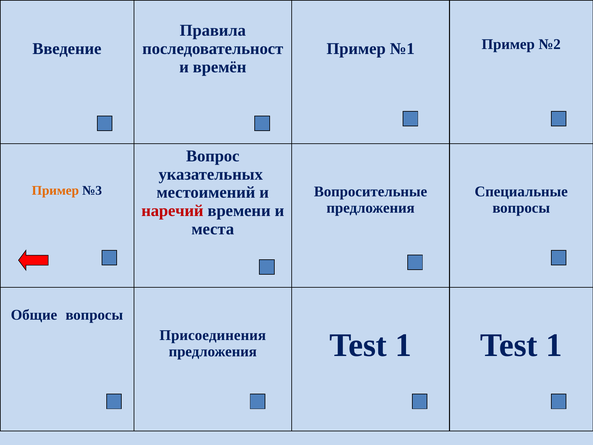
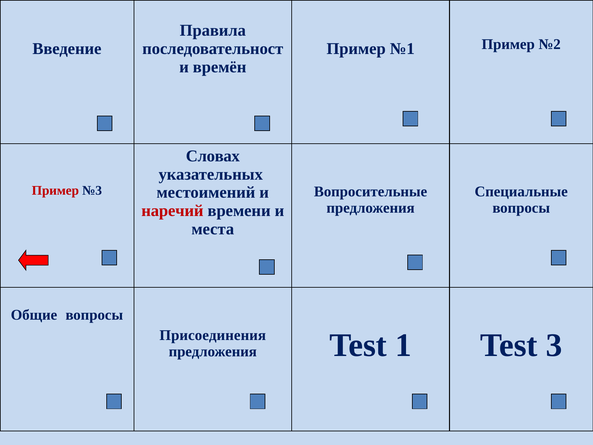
Вопрос: Вопрос -> Словах (213, 156)
Пример colour: orange -> red (55, 190)
1 Test 1: 1 -> 3 (554, 345)
